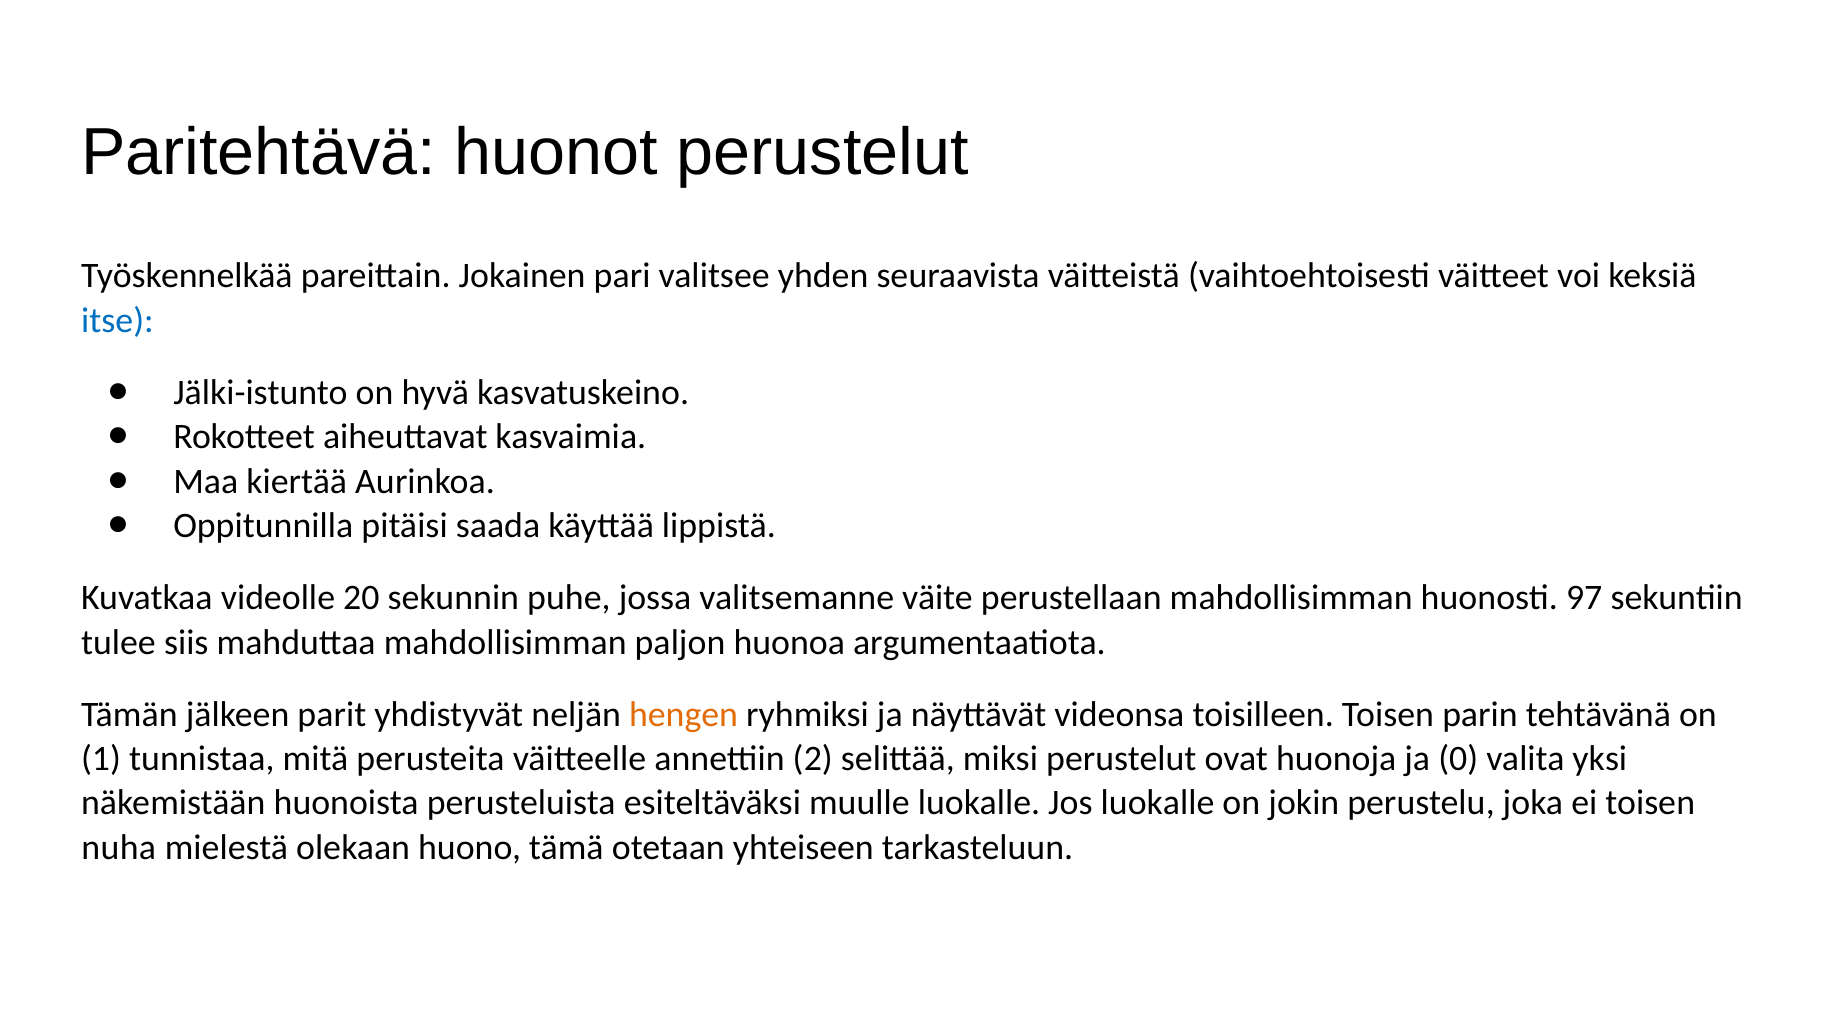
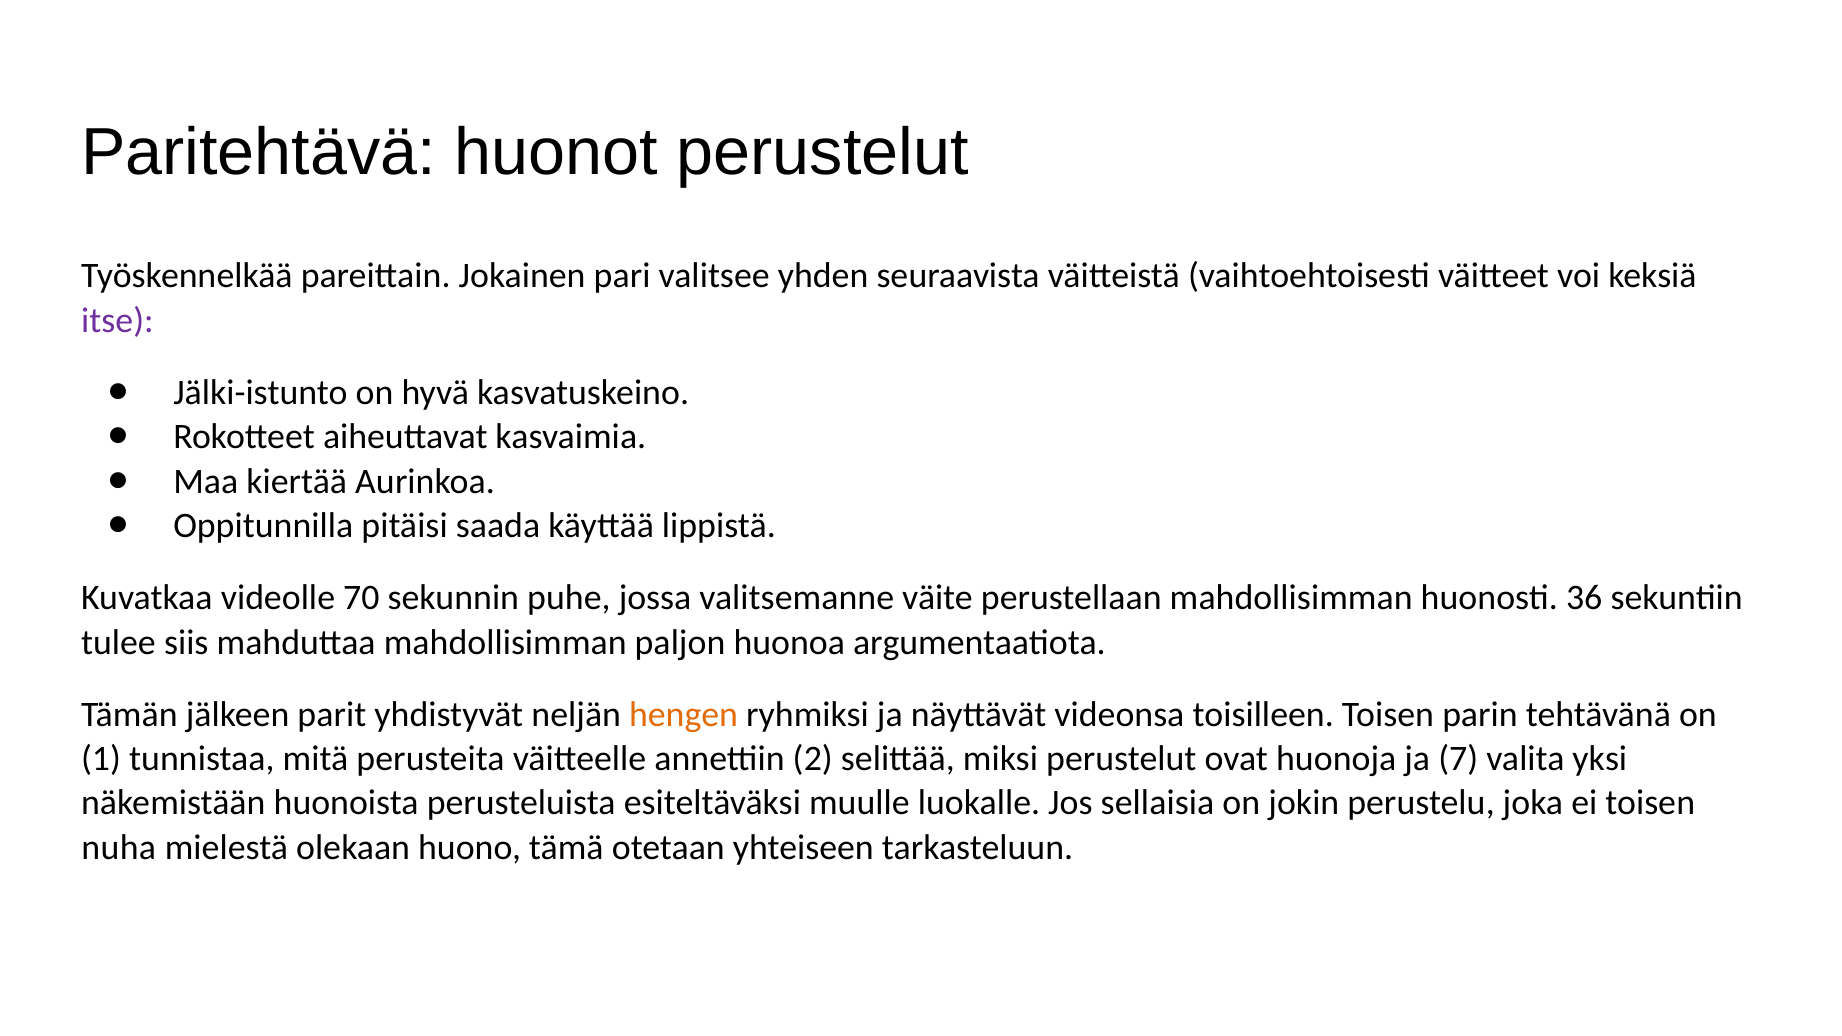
itse colour: blue -> purple (117, 320)
20: 20 -> 70 (361, 598)
97: 97 -> 36 (1584, 598)
0: 0 -> 7 (1458, 759)
Jos luokalle: luokalle -> sellaisia (1158, 803)
